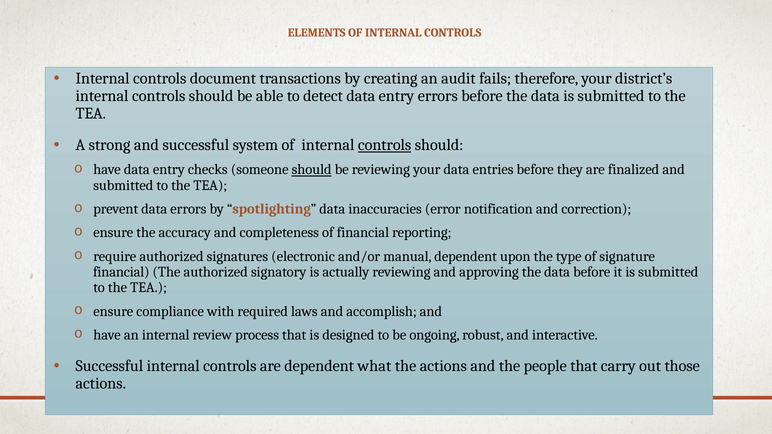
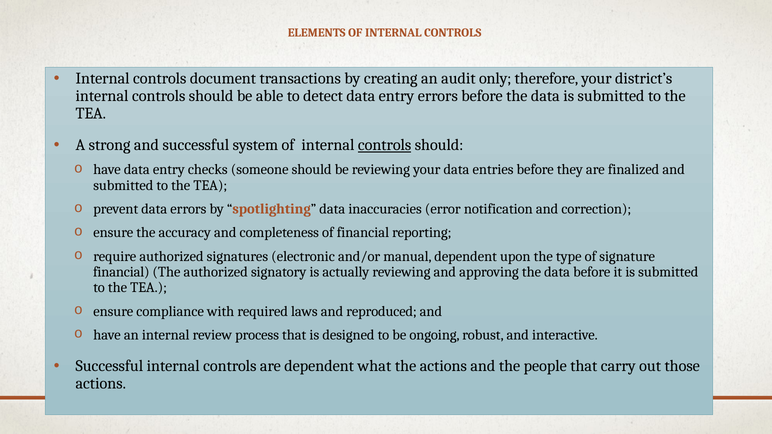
fails: fails -> only (495, 79)
should underline: present -> none (312, 170)
accomplish: accomplish -> reproduced (382, 311)
